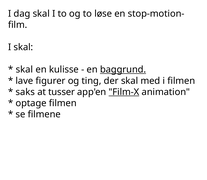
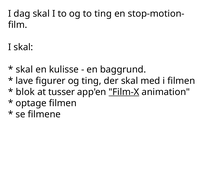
to løse: løse -> ting (103, 14)
baggrund underline: present -> none (123, 70)
saks: saks -> blok (25, 92)
